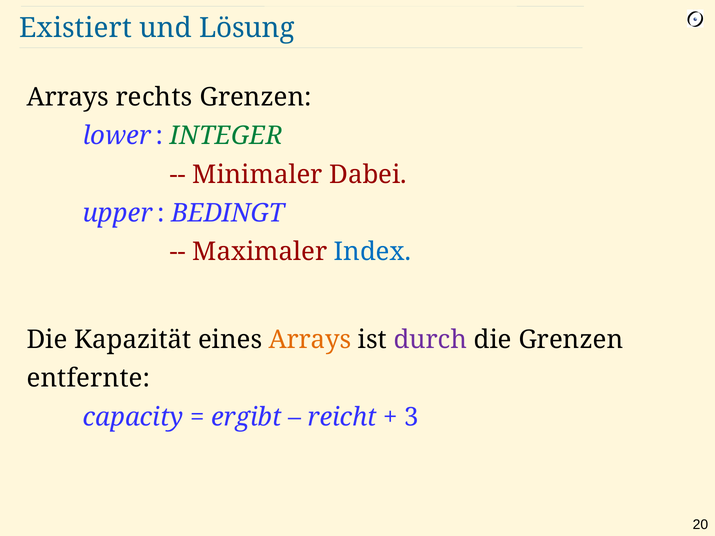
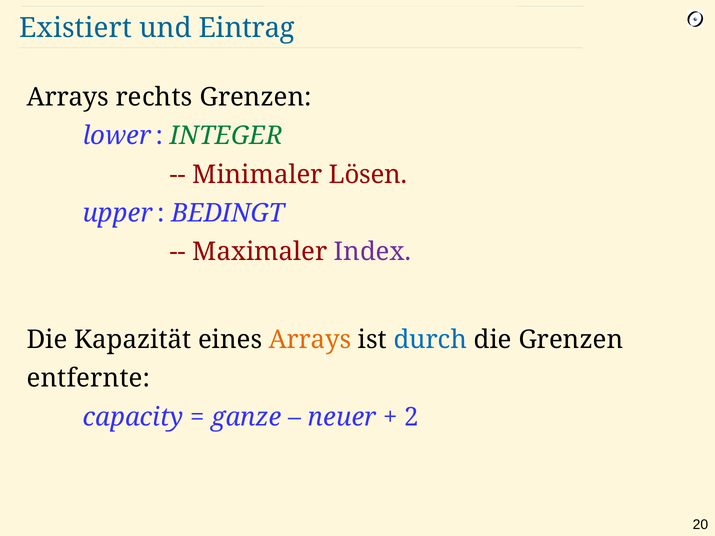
Lösung: Lösung -> Eintrag (247, 28)
Dabei: Dabei -> Lösen (368, 175)
Index colour: blue -> purple (373, 252)
durch colour: purple -> blue (430, 340)
ergibt: ergibt -> ganze (247, 417)
reicht: reicht -> neuer (342, 417)
3: 3 -> 2 (412, 417)
